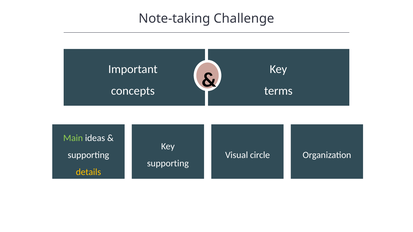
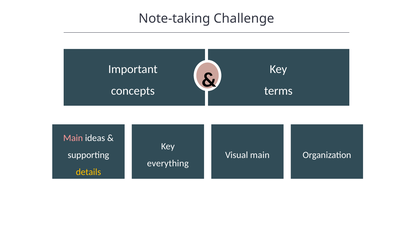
Main colour: light green -> pink (73, 138)
Visual circle: circle -> main (260, 155)
supporting: supporting -> everything (168, 164)
